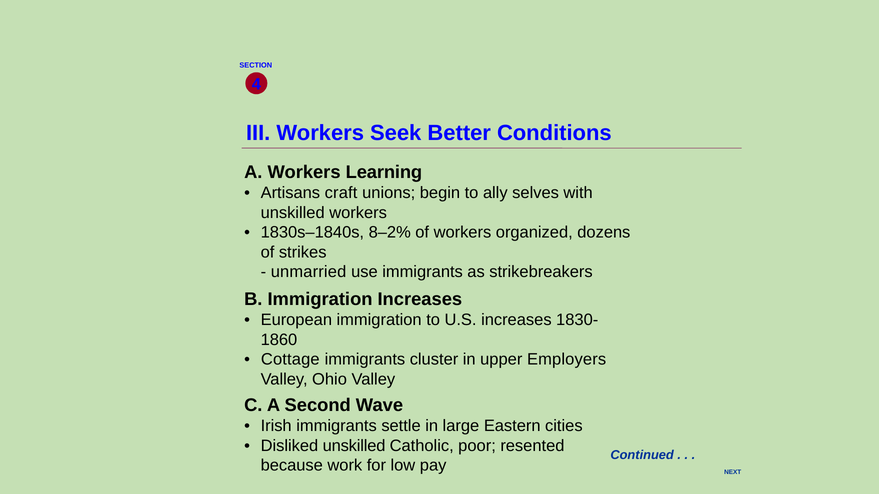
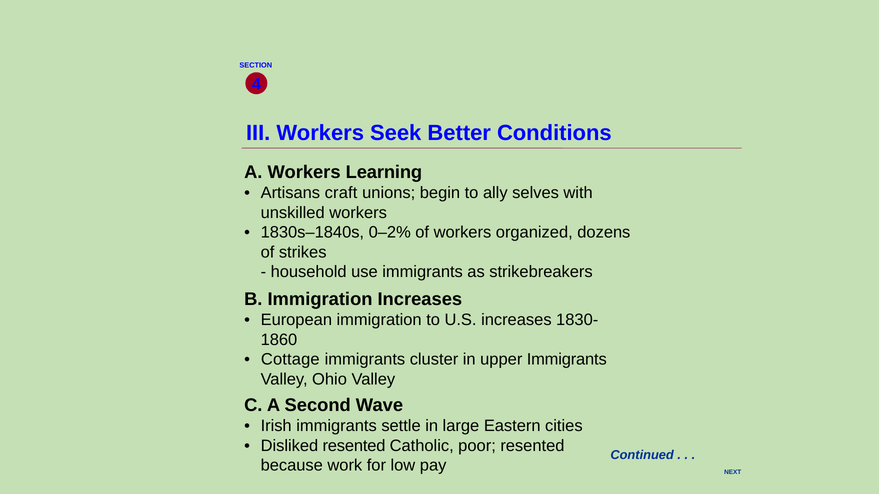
8–2%: 8–2% -> 0–2% (390, 233)
unmarried: unmarried -> household (309, 272)
upper Employers: Employers -> Immigrants (567, 360)
Disliked unskilled: unskilled -> resented (354, 446)
